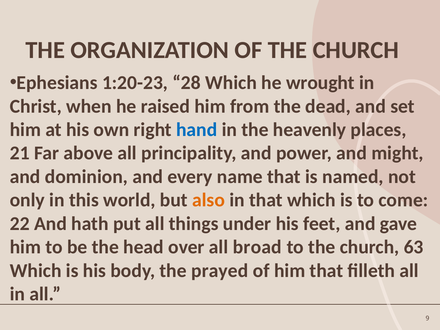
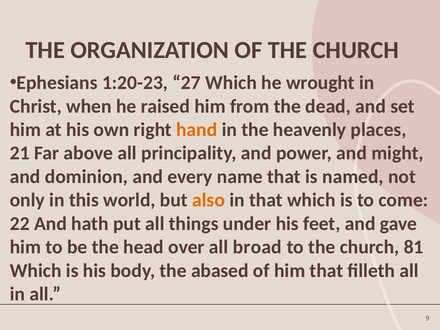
28: 28 -> 27 (187, 83)
hand colour: blue -> orange (197, 130)
63: 63 -> 81 (414, 247)
prayed: prayed -> abased (220, 271)
